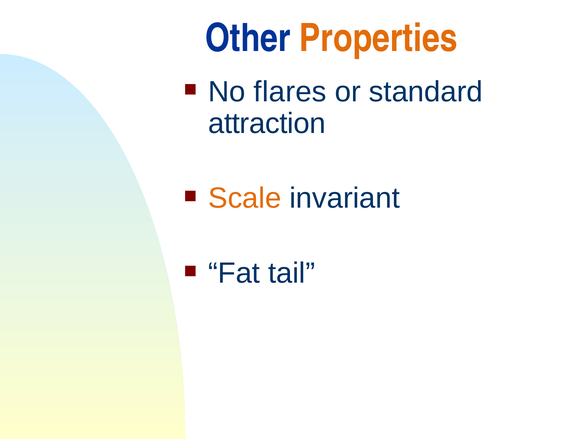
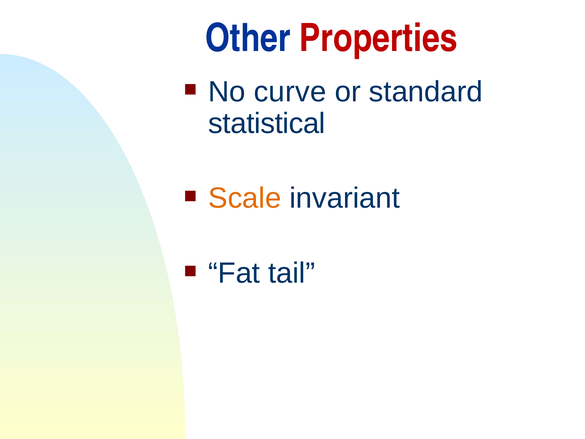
Properties colour: orange -> red (379, 38)
flares: flares -> curve (290, 92)
attraction: attraction -> statistical (267, 123)
